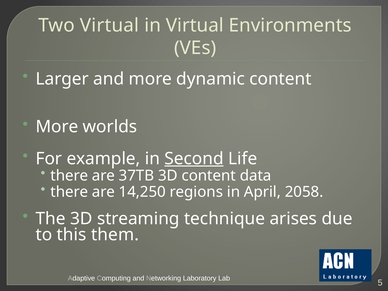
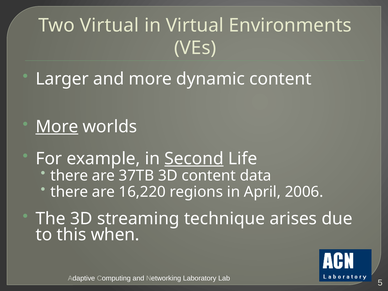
More underline: none -> present (57, 127)
14,250: 14,250 -> 16,220 (142, 192)
2058: 2058 -> 2006 (304, 192)
them: them -> when (115, 235)
